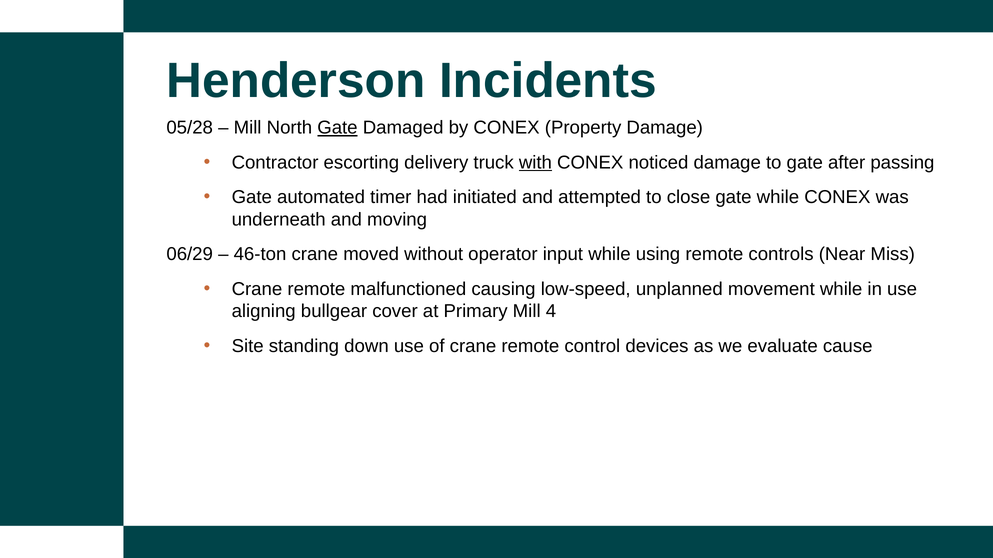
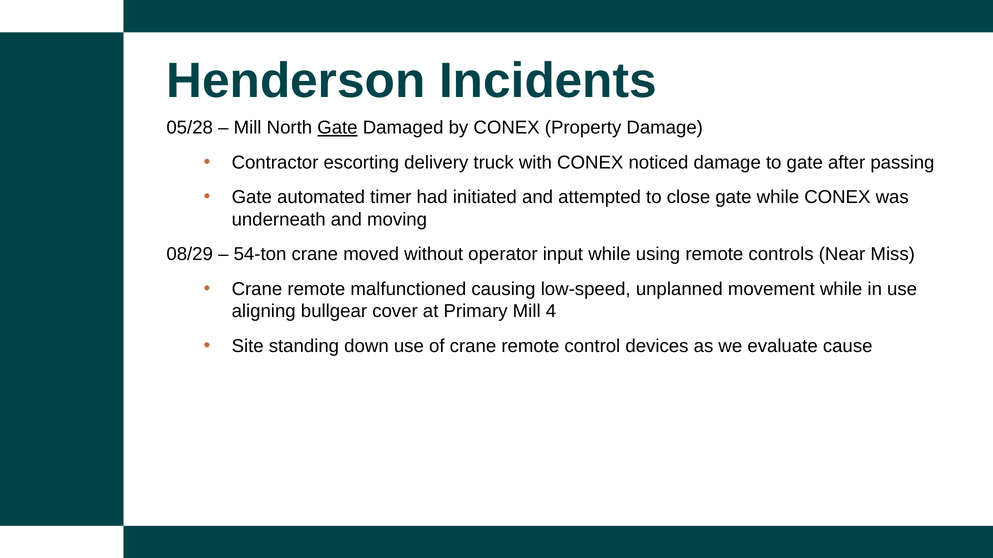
with underline: present -> none (535, 163)
06/29: 06/29 -> 08/29 (190, 254)
46-ton: 46-ton -> 54-ton (260, 254)
